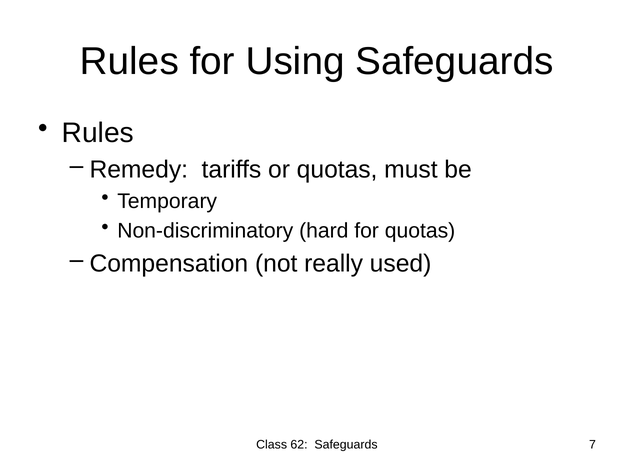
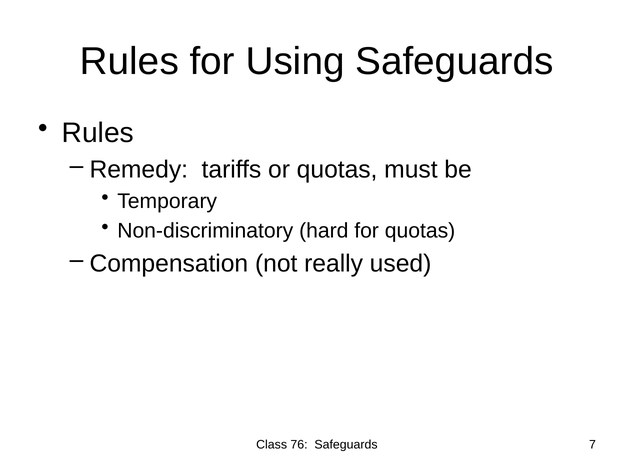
62: 62 -> 76 (299, 444)
